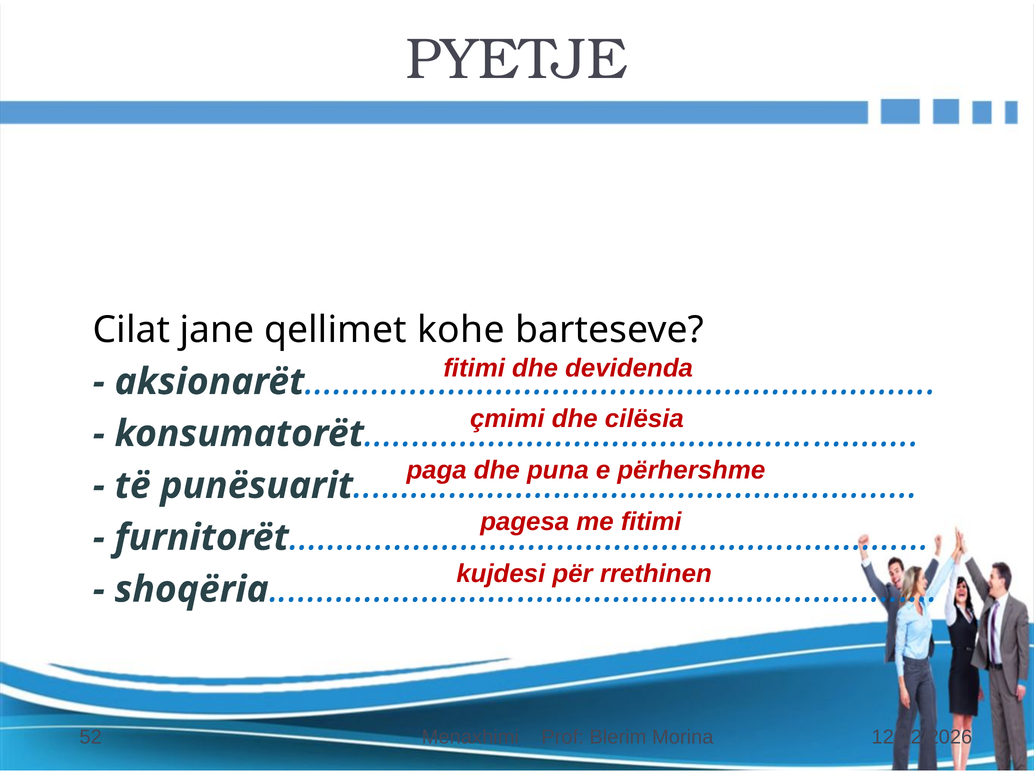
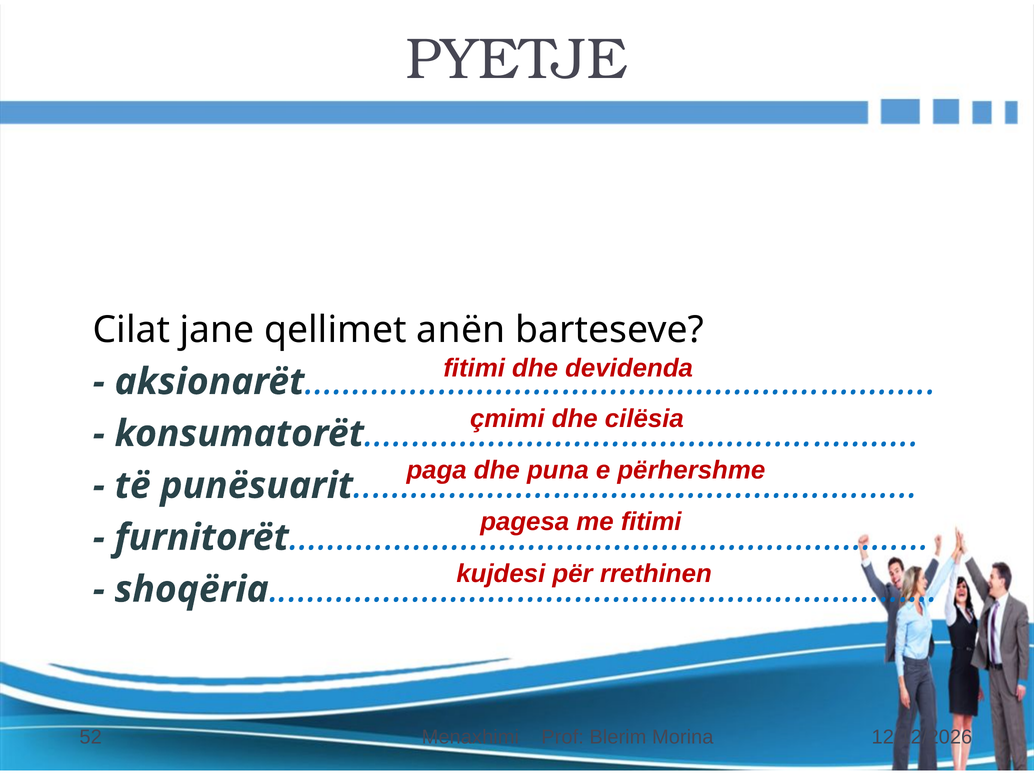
kohe: kohe -> anën (461, 330)
